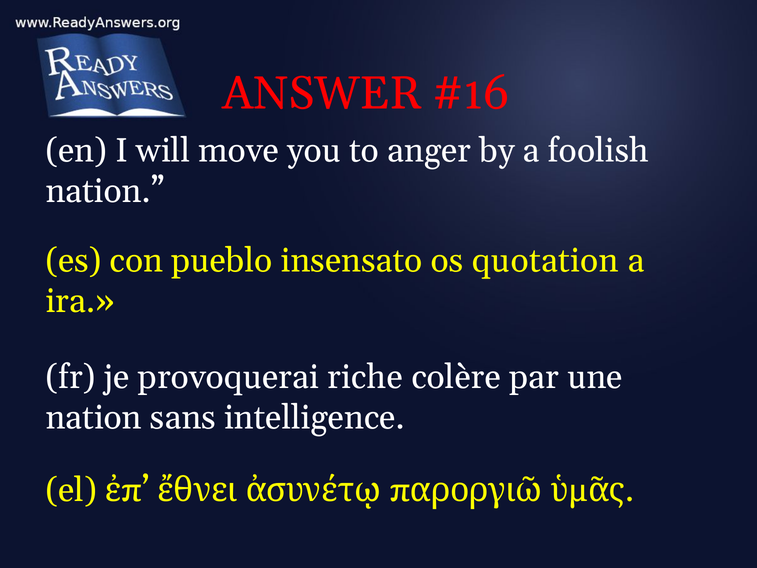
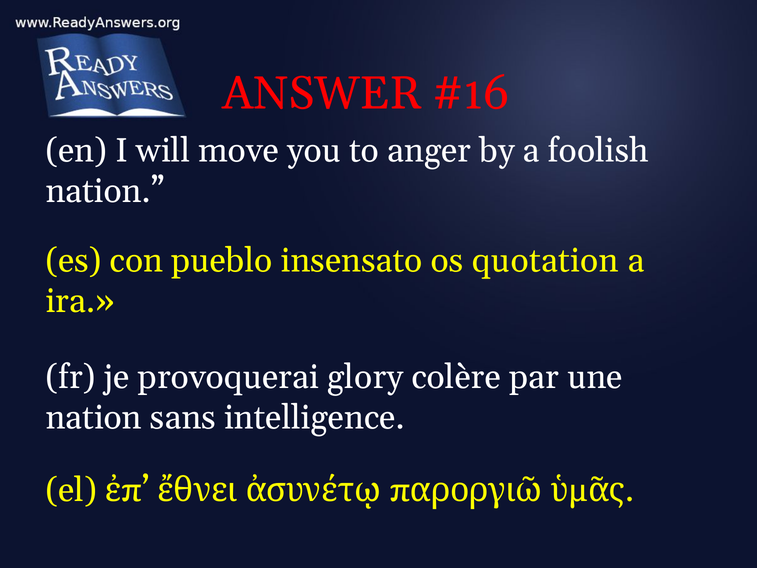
riche: riche -> glory (365, 377)
